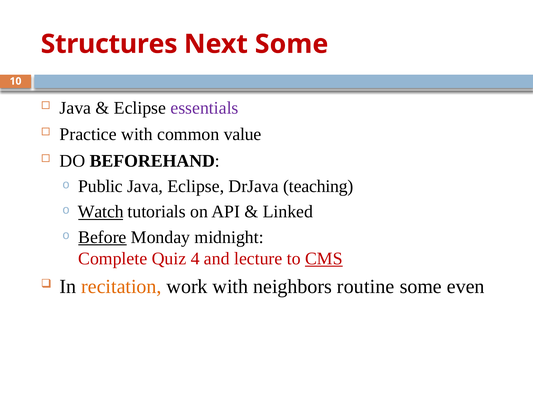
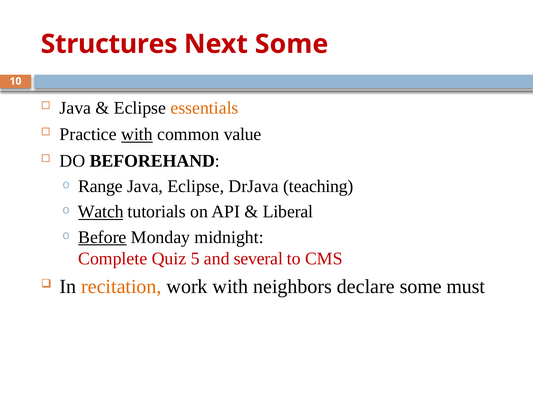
essentials colour: purple -> orange (205, 108)
with underline: none -> present (137, 134)
Public: Public -> Range (101, 186)
Linked: Linked -> Liberal (288, 212)
4: 4 -> 5 (195, 258)
lecture: lecture -> several (258, 258)
CMS underline: present -> none (324, 258)
routine: routine -> declare (366, 286)
even: even -> must (466, 286)
